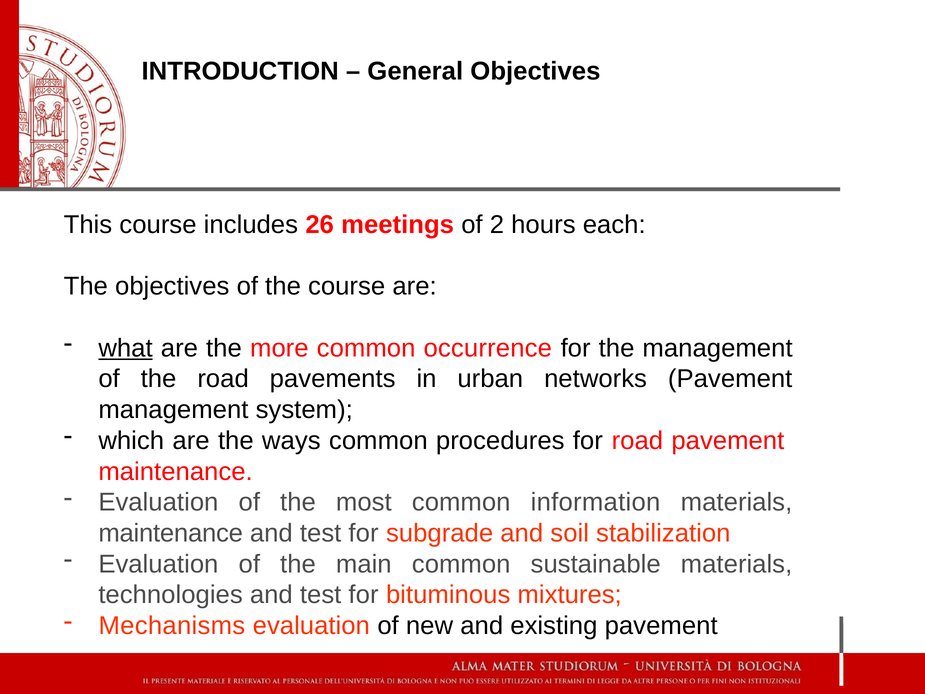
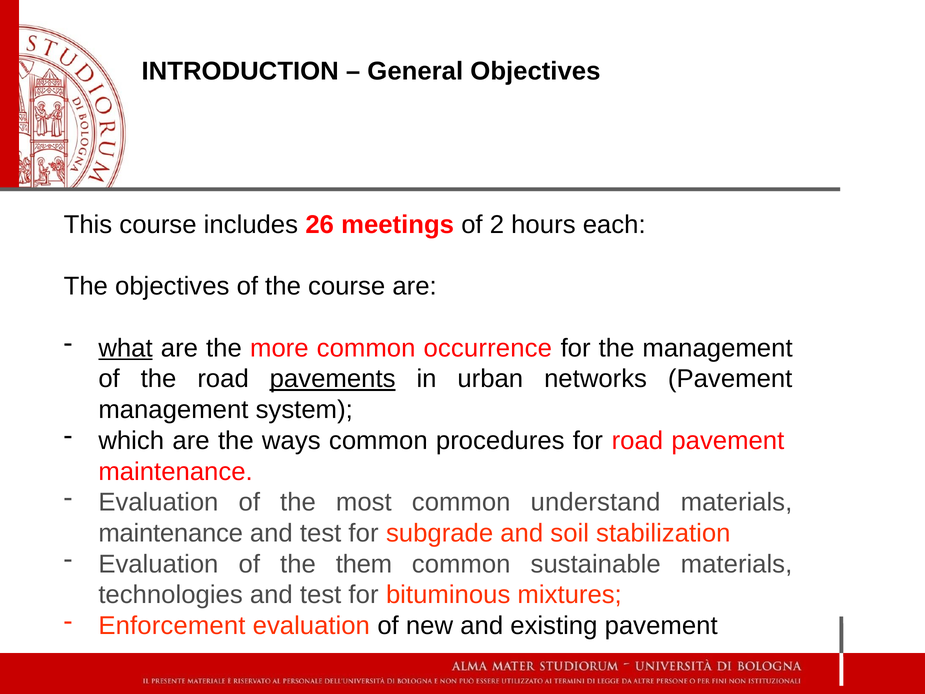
pavements underline: none -> present (333, 379)
information: information -> understand (596, 502)
main: main -> them (364, 564)
Mechanisms: Mechanisms -> Enforcement (172, 626)
